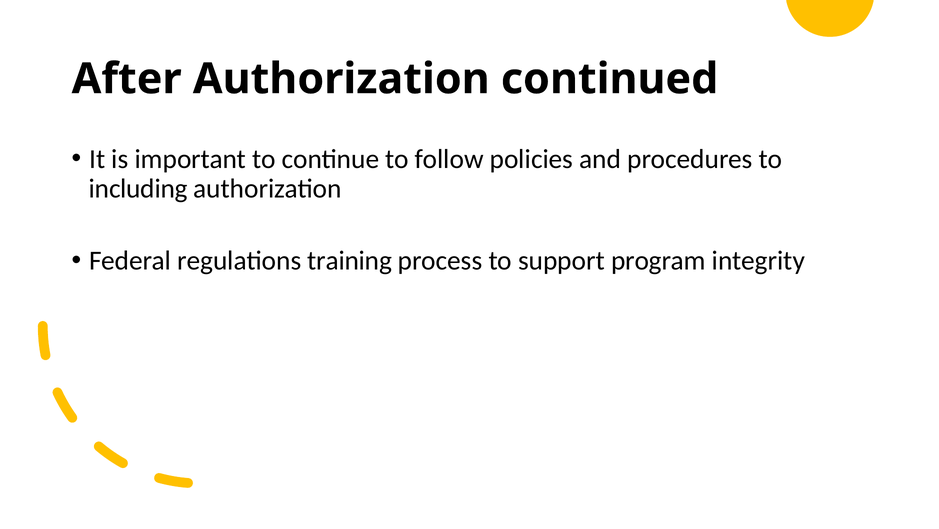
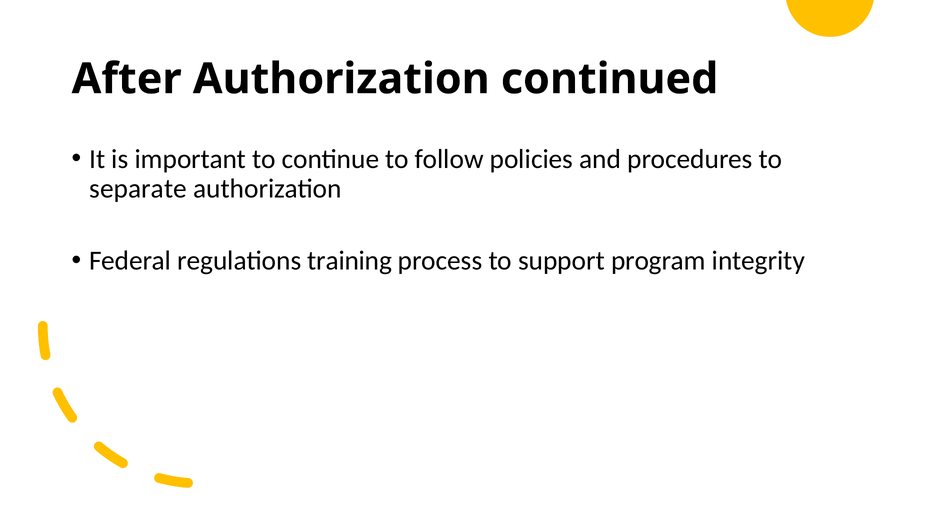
including: including -> separate (138, 188)
